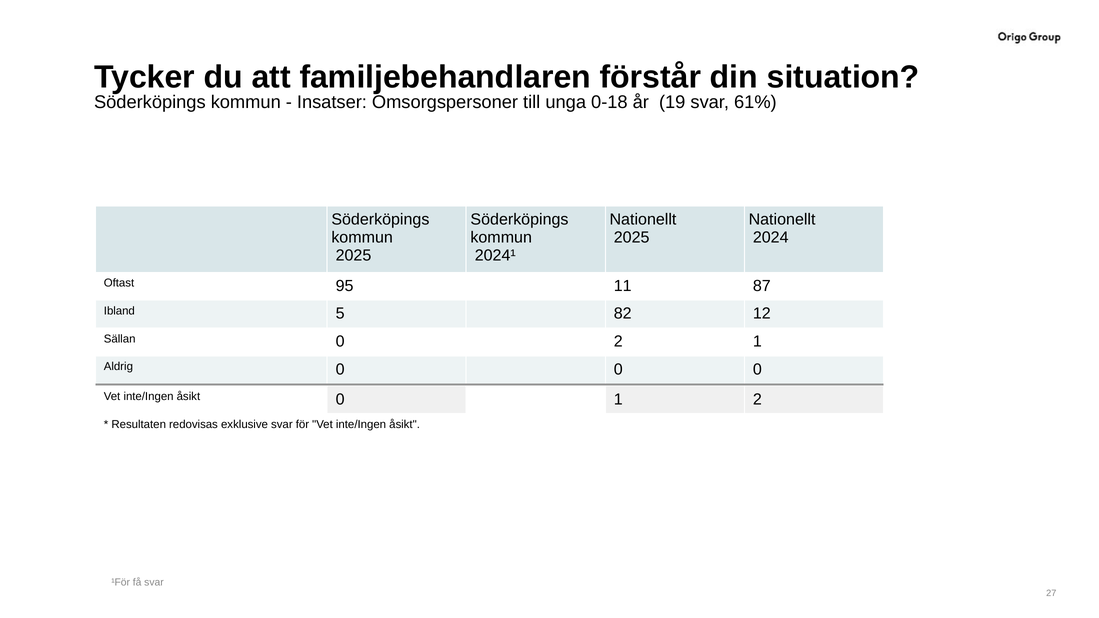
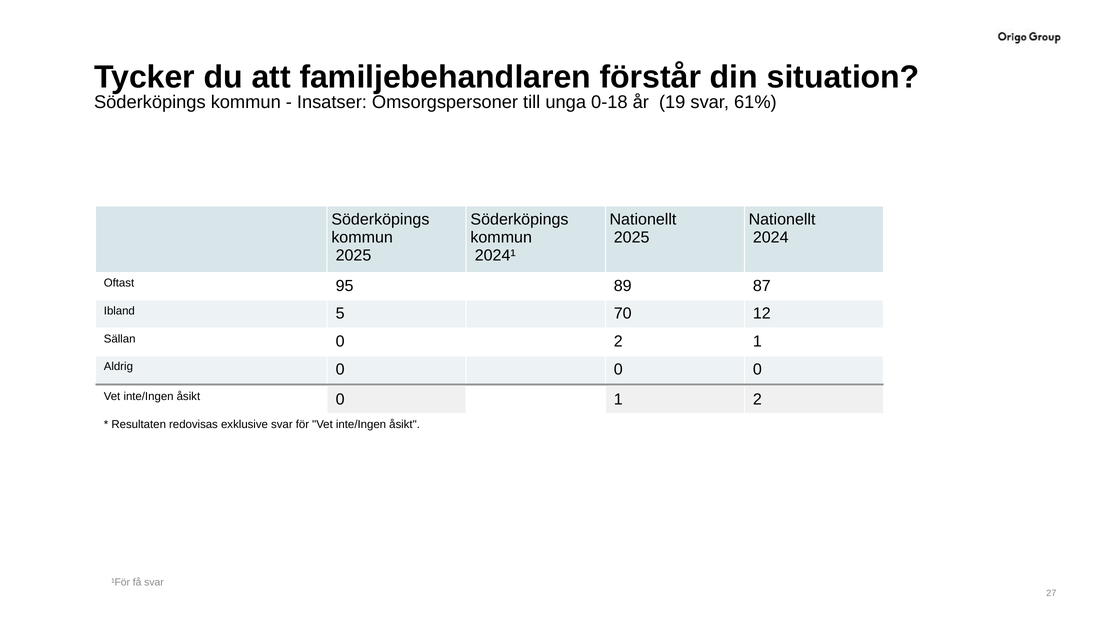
11: 11 -> 89 (623, 286)
82: 82 -> 70 (623, 314)
